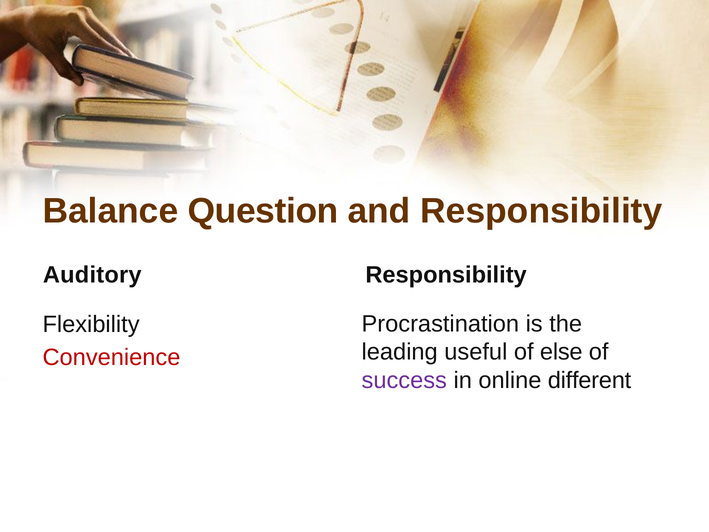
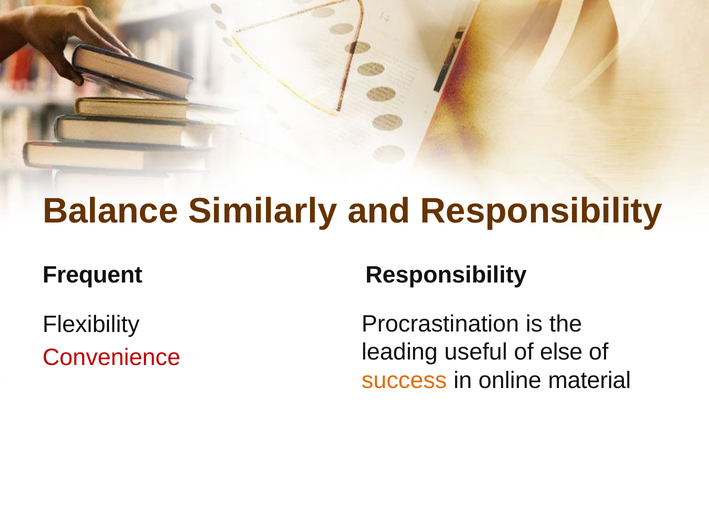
Question: Question -> Similarly (263, 211)
Auditory: Auditory -> Frequent (92, 275)
success colour: purple -> orange (404, 380)
different: different -> material (589, 380)
